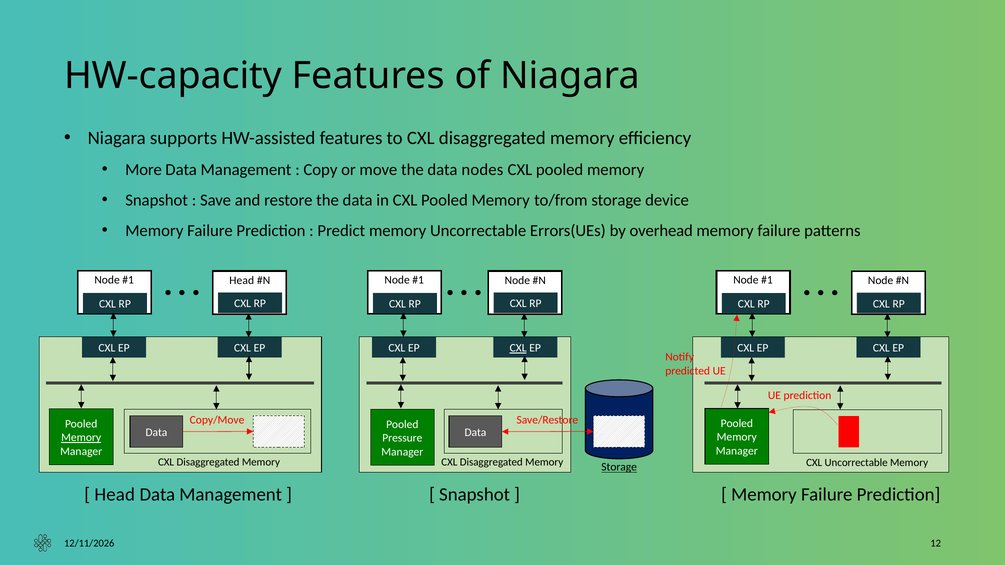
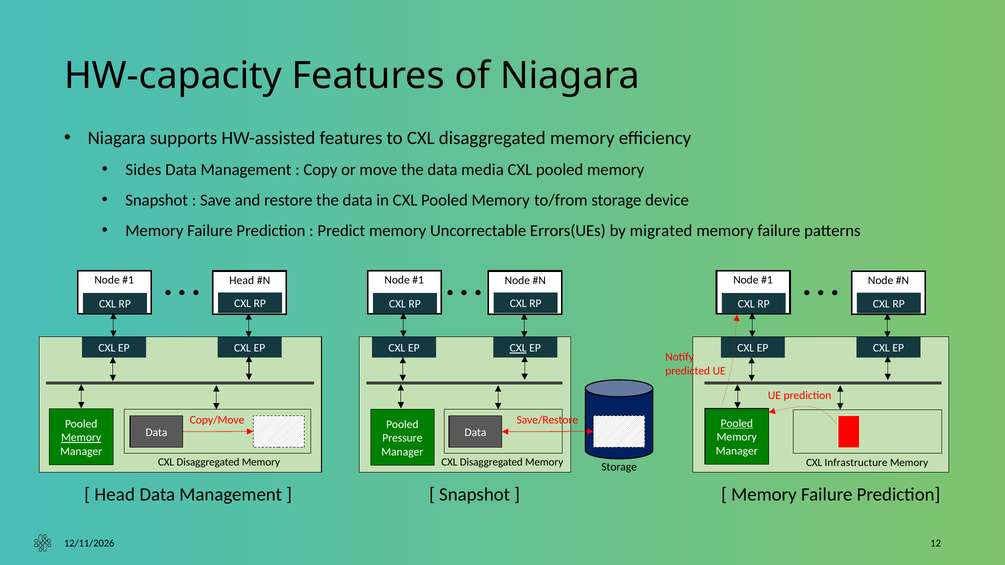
More: More -> Sides (143, 170)
nodes: nodes -> media (482, 170)
overhead: overhead -> migrated (661, 231)
Pooled underline: none -> present (737, 424)
CXL Uncorrectable: Uncorrectable -> Infrastructure (856, 463)
Storage underline: present -> none (619, 467)
